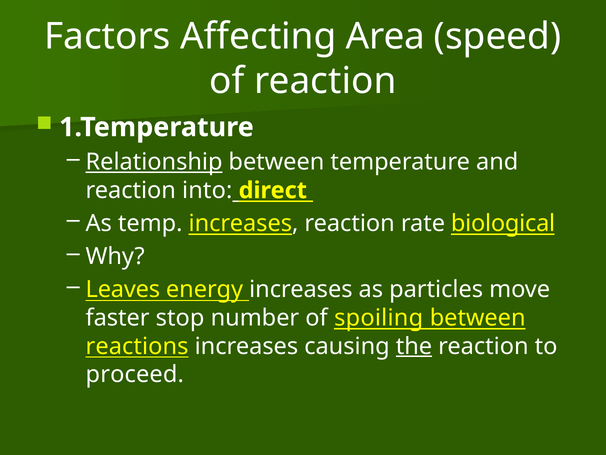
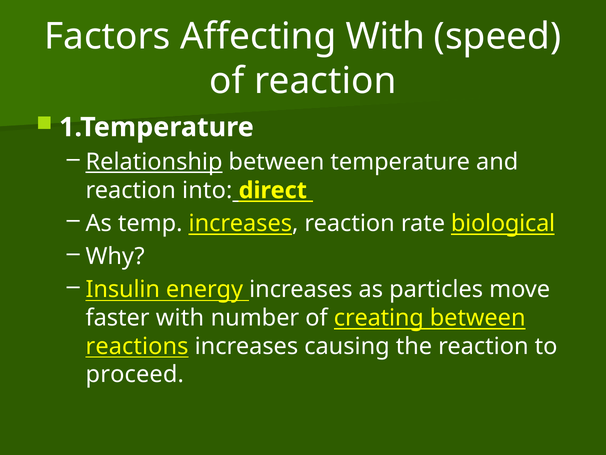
Affecting Area: Area -> With (385, 36)
Leaves: Leaves -> Insulin (123, 289)
faster stop: stop -> with (180, 318)
spoiling: spoiling -> creating (379, 318)
the underline: present -> none (414, 346)
